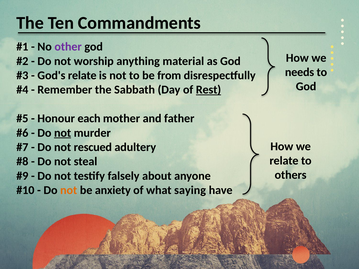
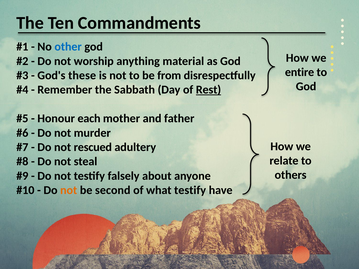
other colour: purple -> blue (68, 47)
needs: needs -> entire (300, 72)
God's relate: relate -> these (82, 76)
not underline: present -> none (63, 133)
anxiety: anxiety -> second (113, 190)
what saying: saying -> testify (190, 190)
